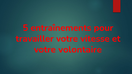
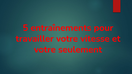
volontaire: volontaire -> seulement (80, 50)
